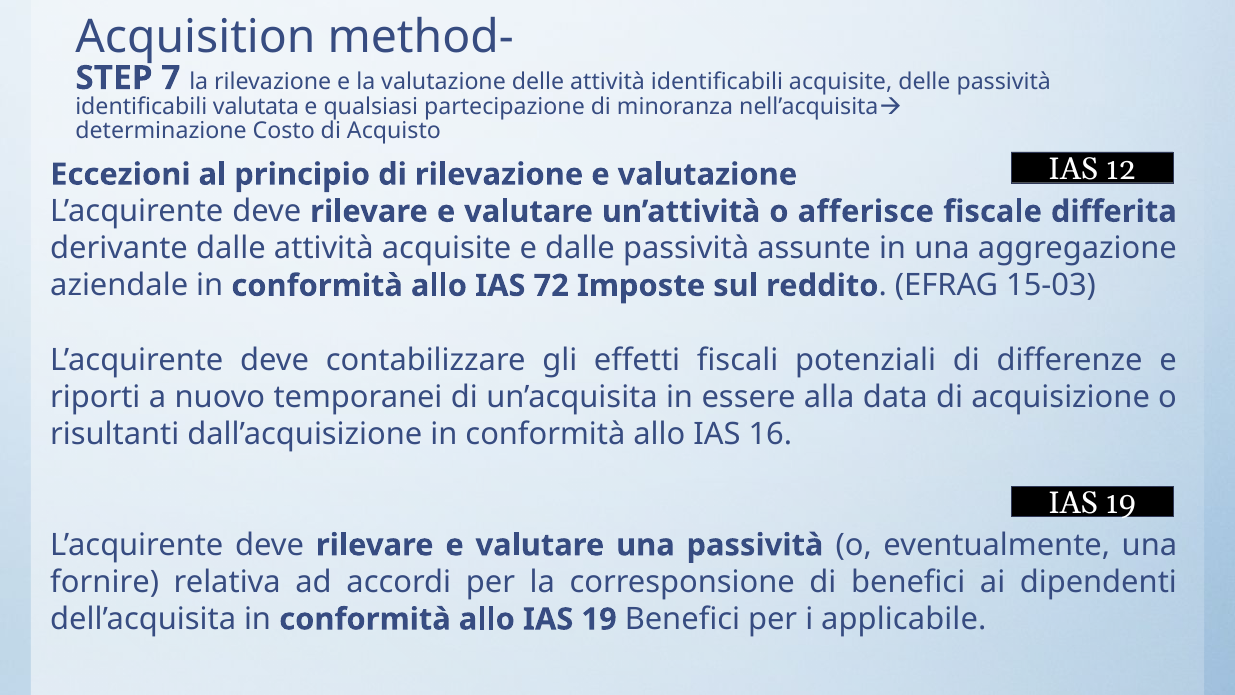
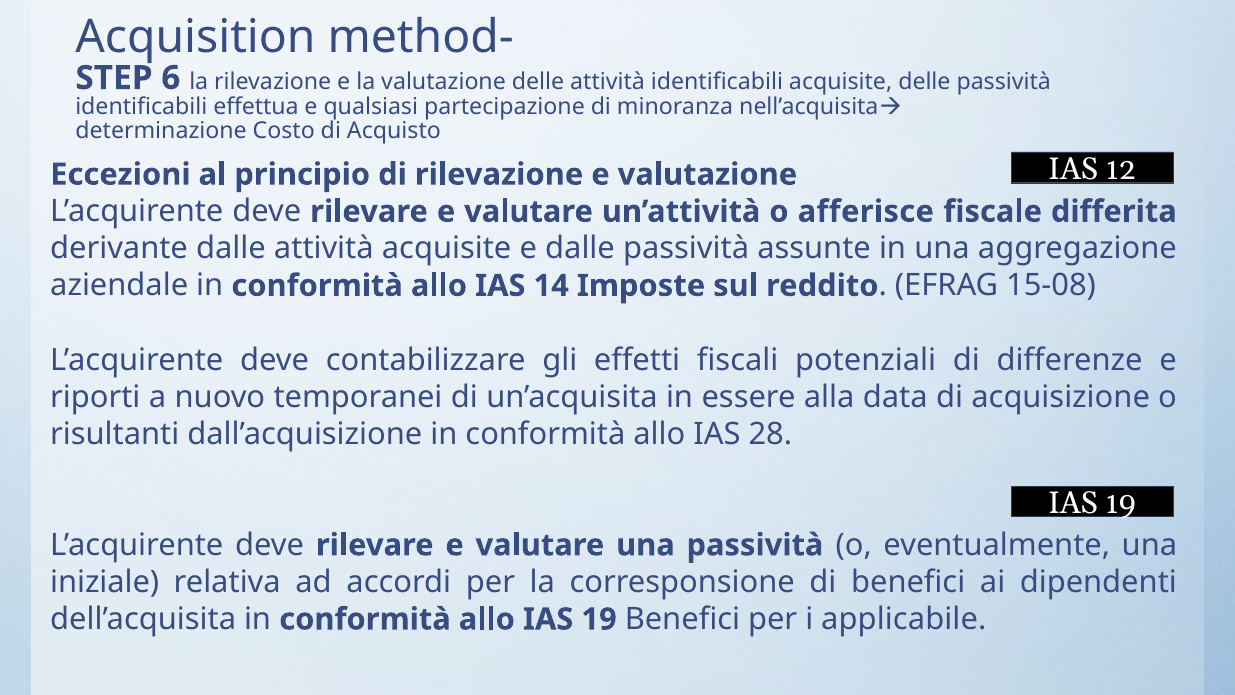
7: 7 -> 6 (171, 78)
valutata: valutata -> effettua (256, 107)
72: 72 -> 14 (551, 286)
15-03: 15-03 -> 15-08 (1051, 286)
16: 16 -> 28 (770, 434)
fornire: fornire -> iniziale (105, 582)
